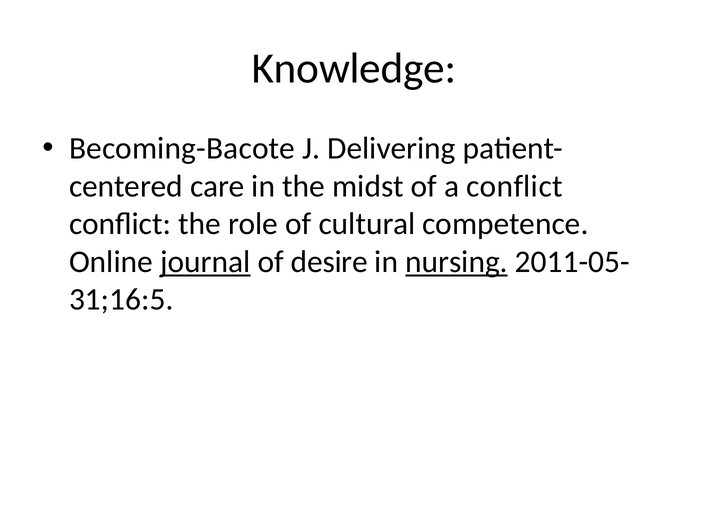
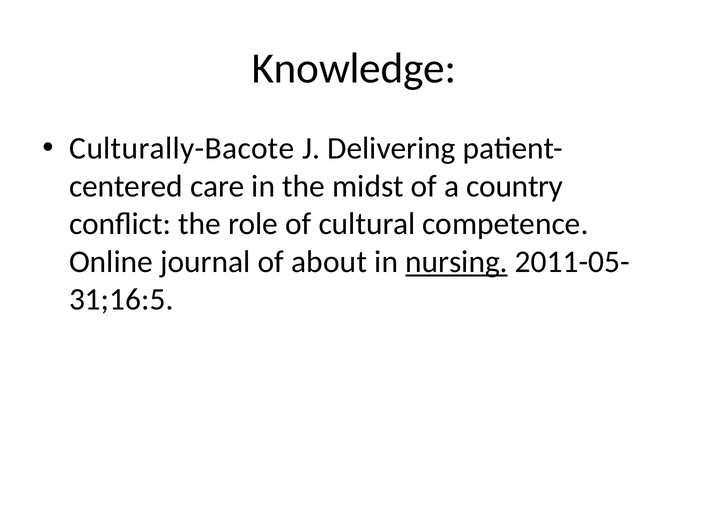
Becoming-Bacote: Becoming-Bacote -> Culturally-Bacote (182, 149)
a conflict: conflict -> country (515, 186)
journal underline: present -> none (205, 262)
desire: desire -> about (329, 262)
